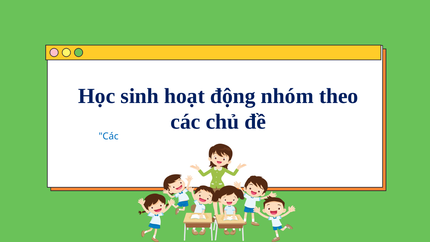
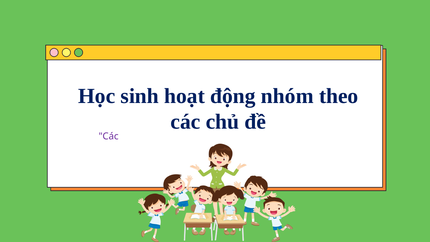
Các colour: blue -> purple (109, 136)
